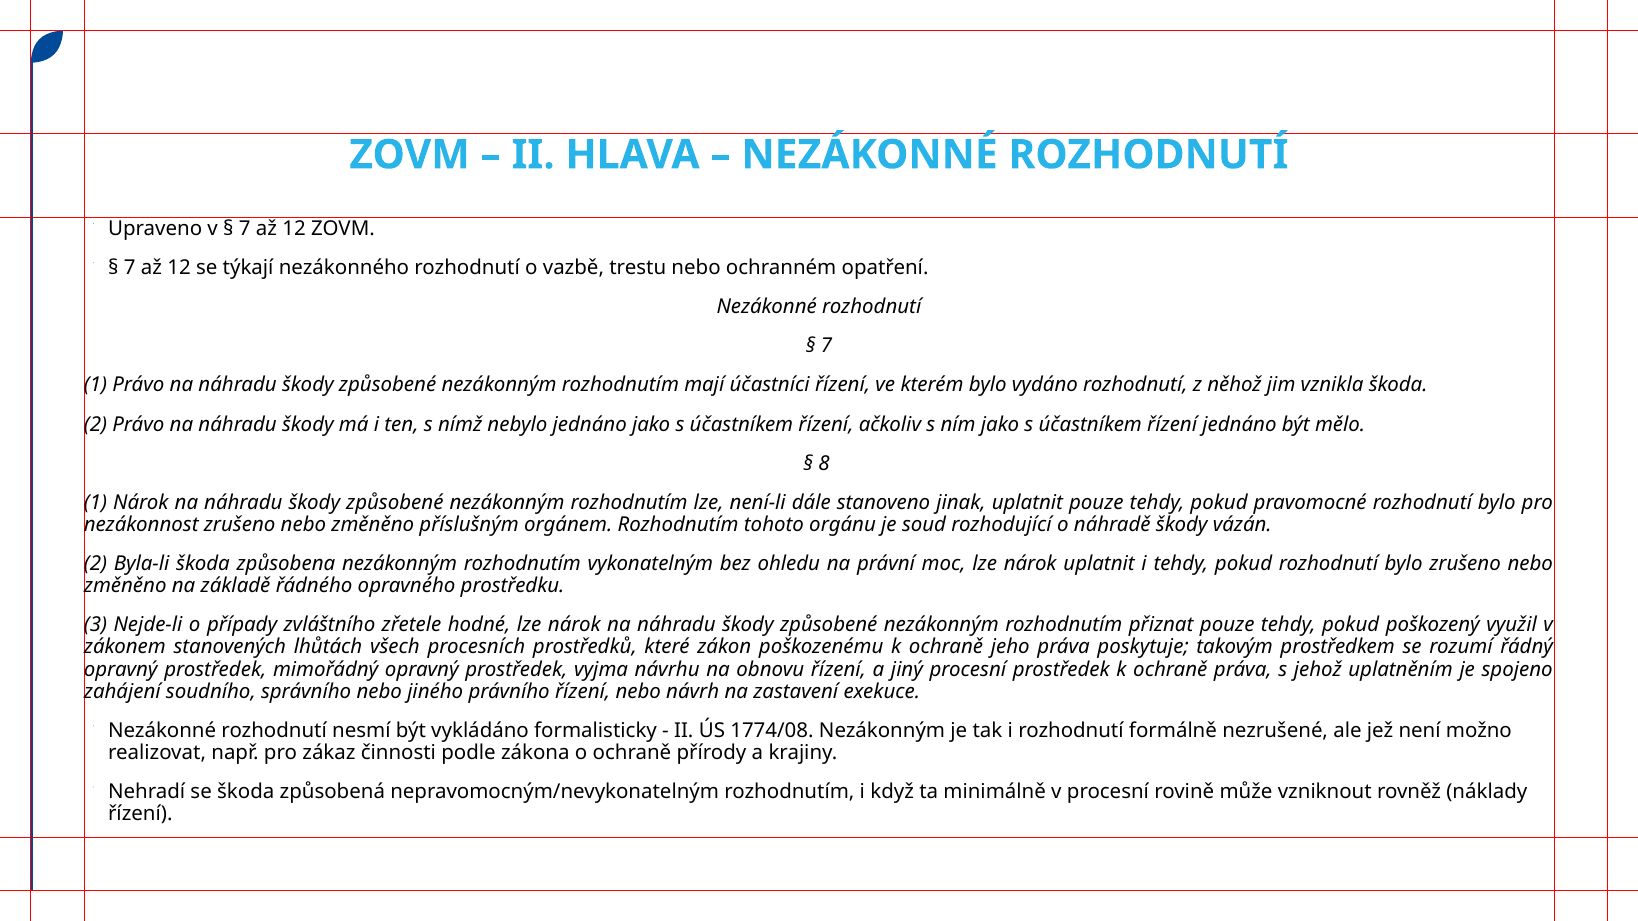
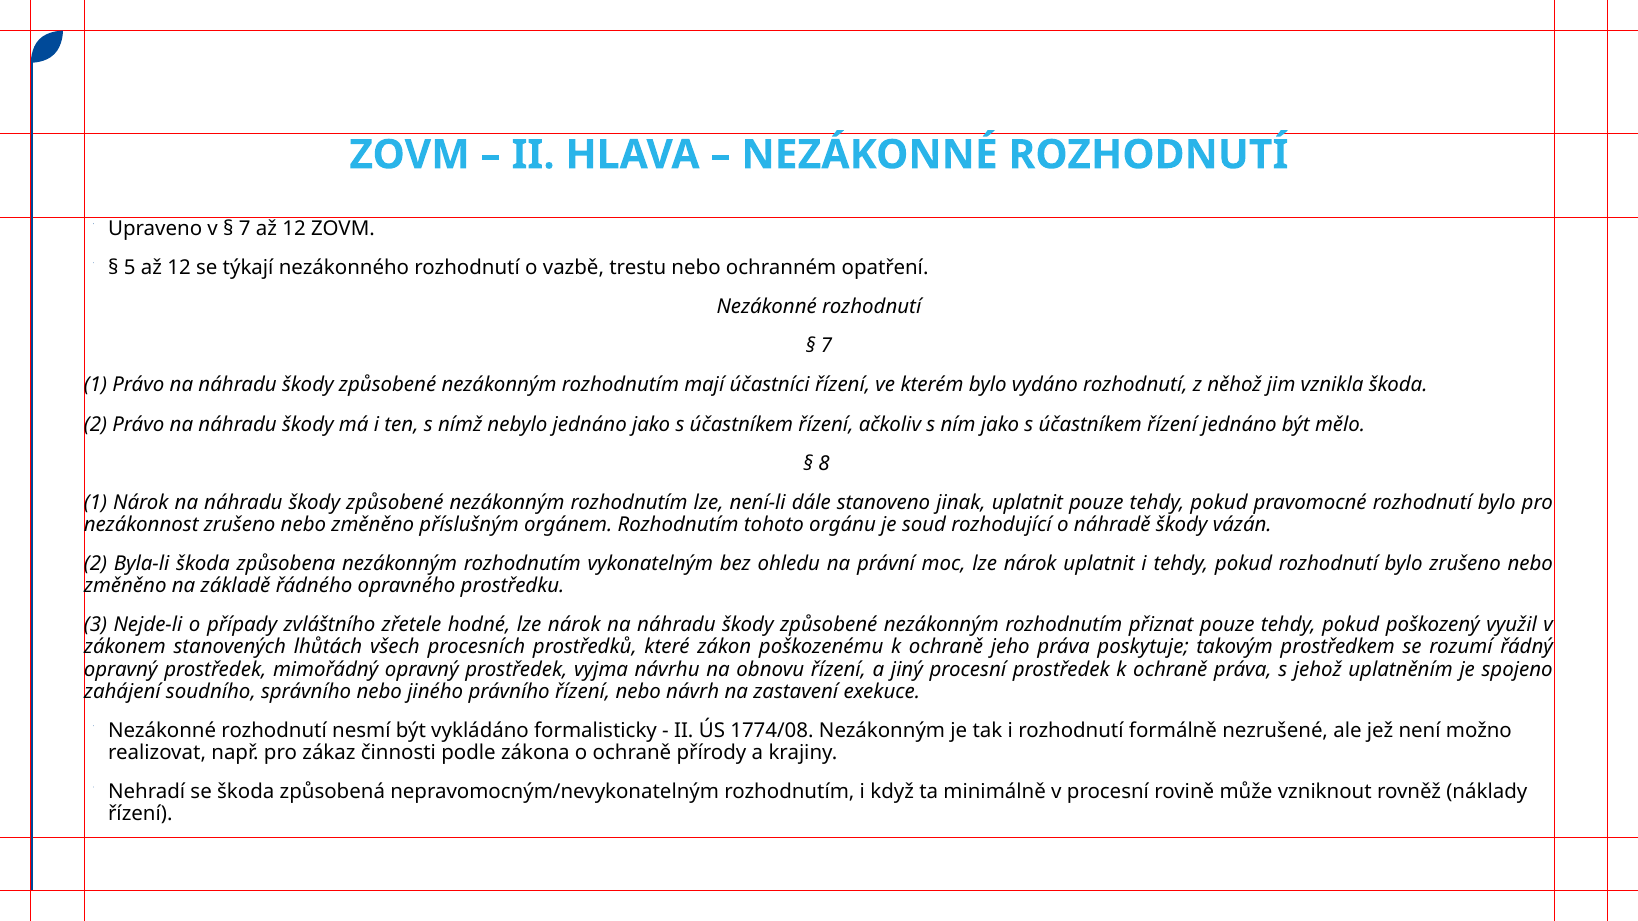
7: 7 -> 5 (130, 268)
